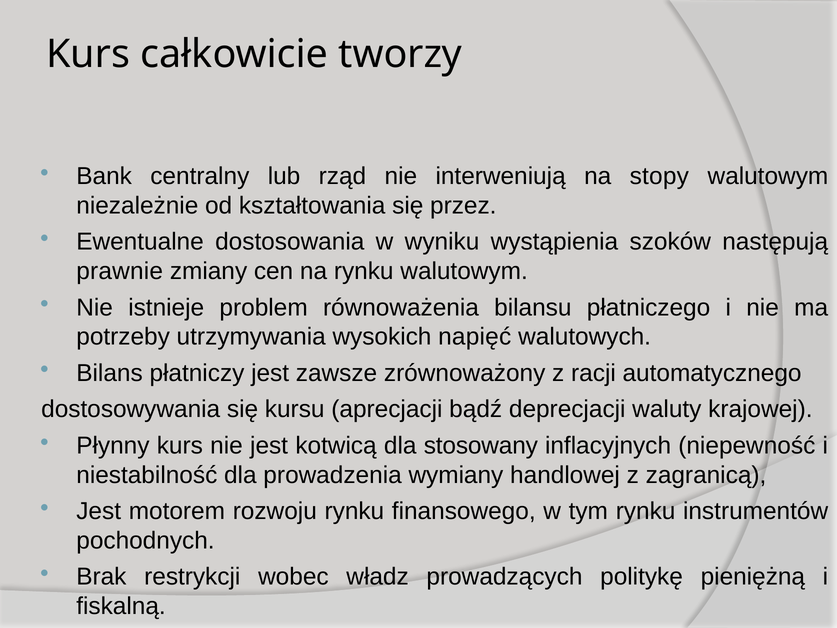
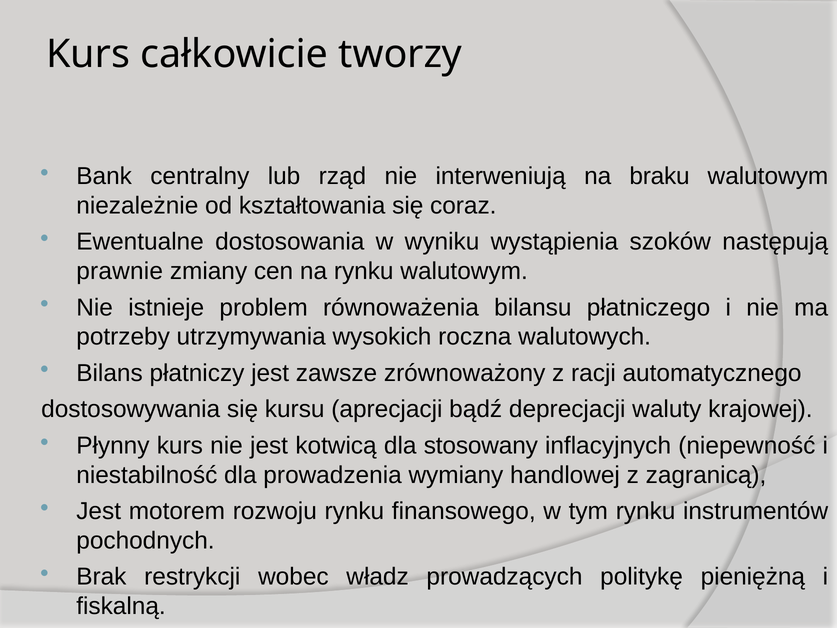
stopy: stopy -> braku (660, 176)
przez: przez -> coraz (463, 206)
napięć: napięć -> roczna (475, 337)
